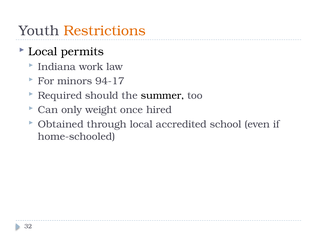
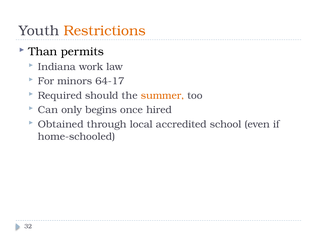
Local: Local -> Than (43, 52)
94-17: 94-17 -> 64-17 (110, 81)
summer colour: black -> orange (163, 95)
weight: weight -> begins (101, 110)
